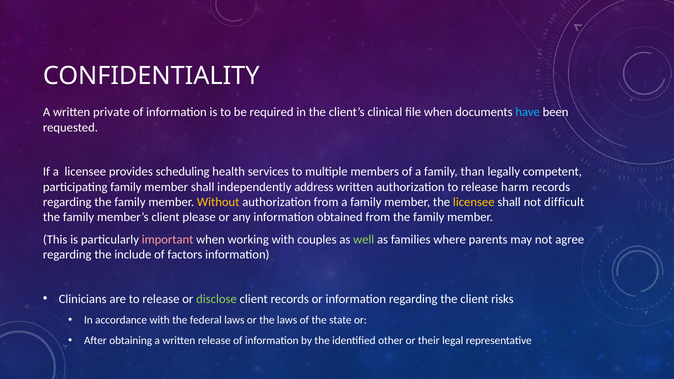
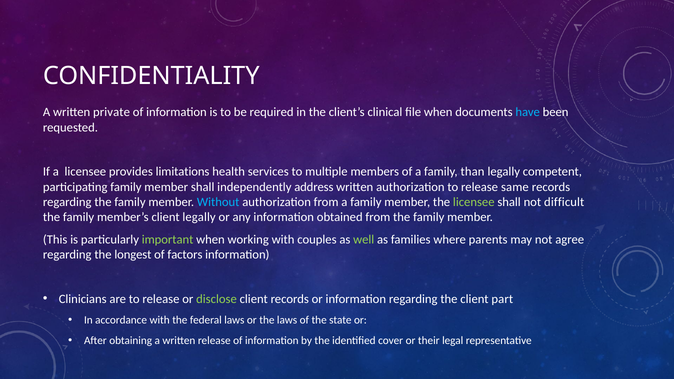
scheduling: scheduling -> limitations (183, 172)
harm: harm -> same (515, 187)
Without colour: yellow -> light blue (218, 202)
licensee colour: yellow -> light green (474, 202)
client please: please -> legally (199, 217)
important colour: pink -> light green (168, 239)
include: include -> longest (133, 255)
risks: risks -> part (502, 299)
other: other -> cover (391, 341)
